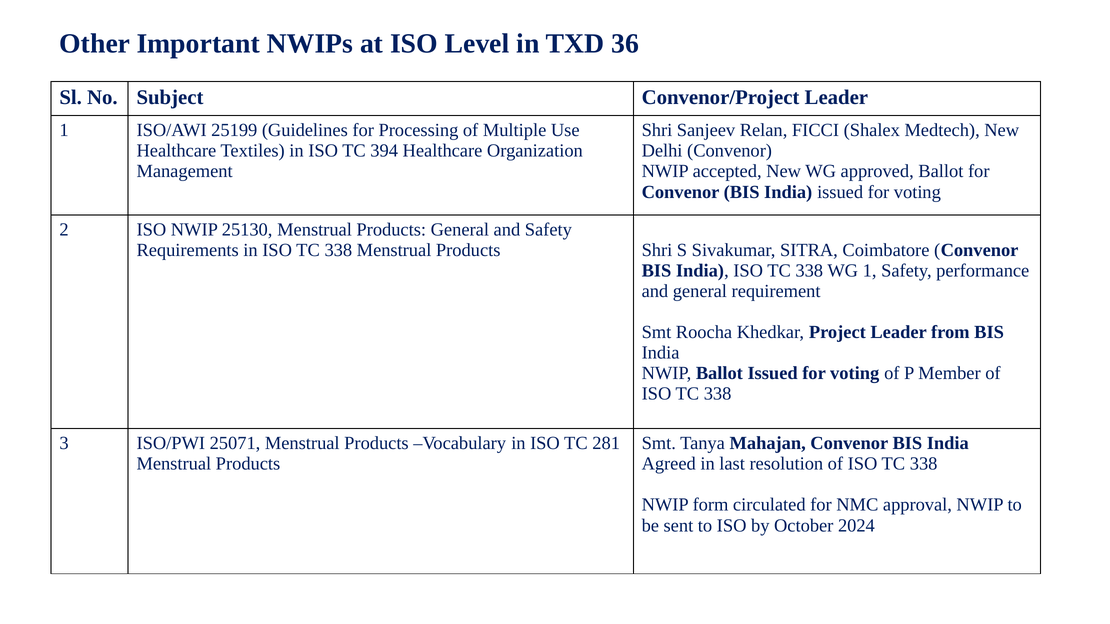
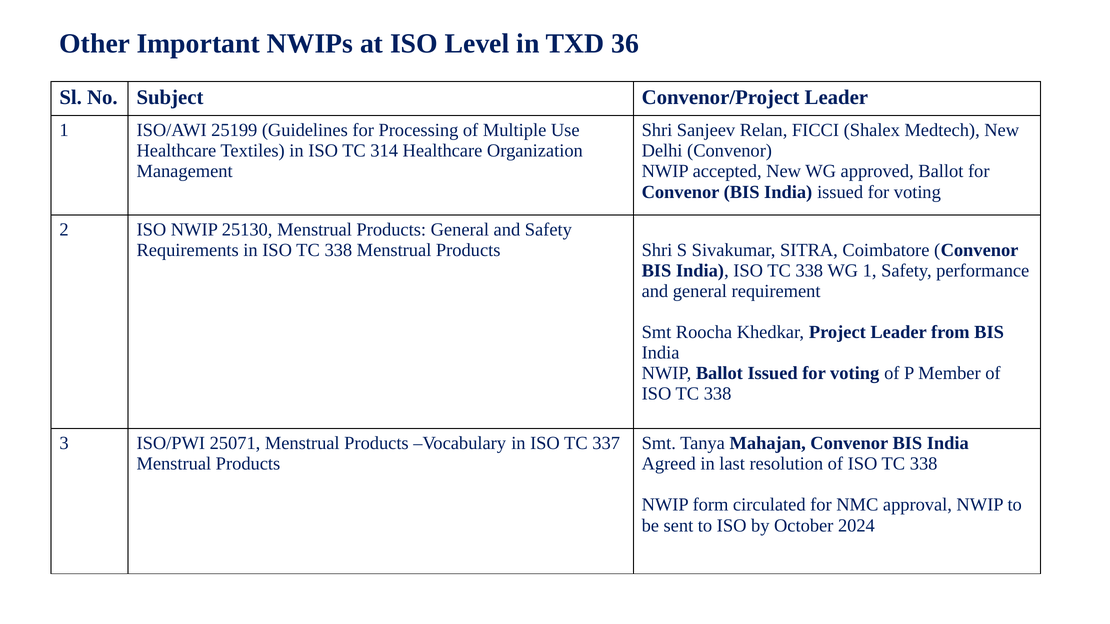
394: 394 -> 314 (384, 151)
281: 281 -> 337 (606, 444)
